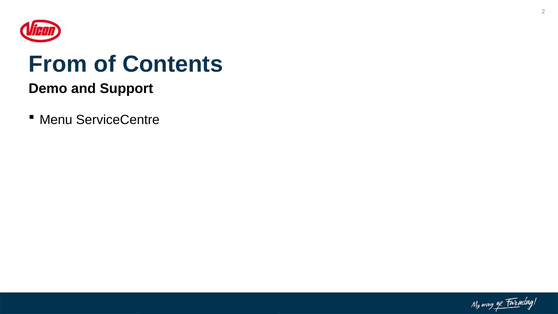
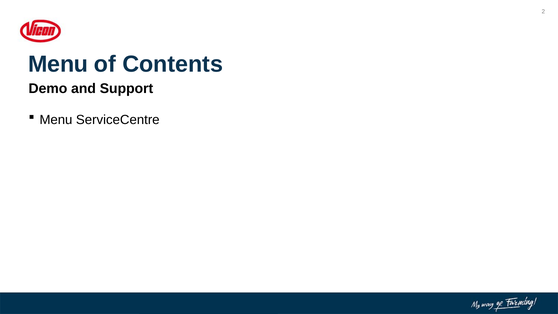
From: From -> Menu (58, 64)
